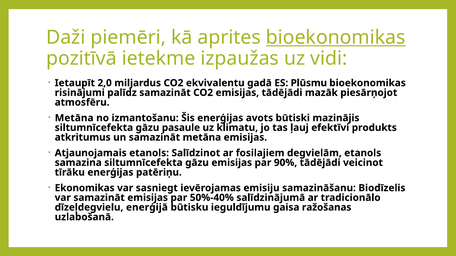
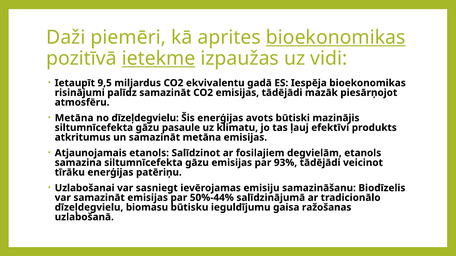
ietekme underline: none -> present (159, 59)
2,0: 2,0 -> 9,5 (105, 83)
Plūsmu: Plūsmu -> Iespēja (309, 83)
no izmantošanu: izmantošanu -> dīzeļdegvielu (145, 118)
90%: 90% -> 93% (286, 163)
Ekonomikas: Ekonomikas -> Uzlabošanai (85, 188)
50%-40%: 50%-40% -> 50%-44% (212, 198)
enerģijā: enerģijā -> biomasu (147, 208)
